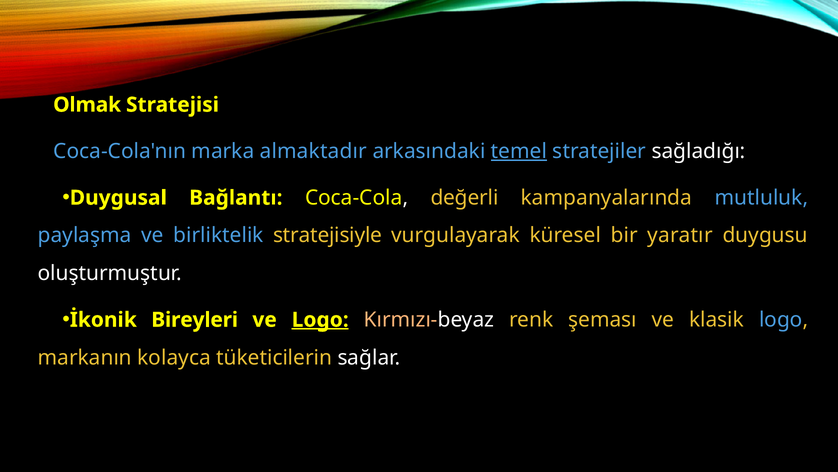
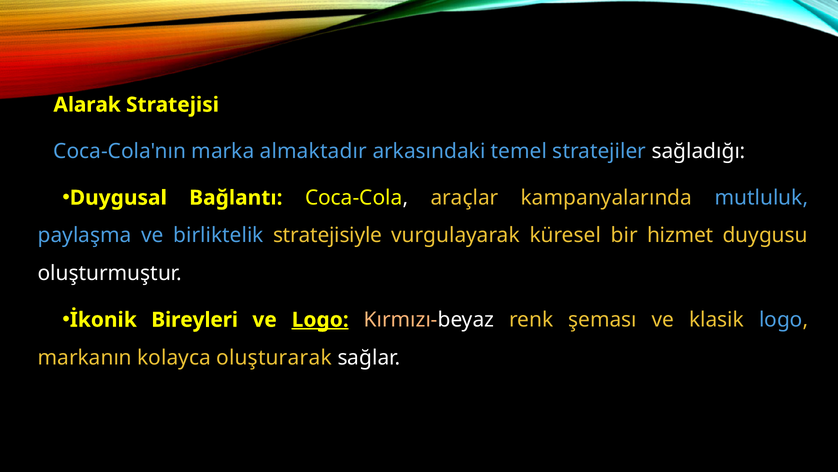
Olmak: Olmak -> Alarak (87, 105)
temel underline: present -> none (519, 151)
değerli: değerli -> araçlar (465, 198)
yaratır: yaratır -> hizmet (680, 235)
tüketicilerin: tüketicilerin -> oluşturarak (274, 357)
